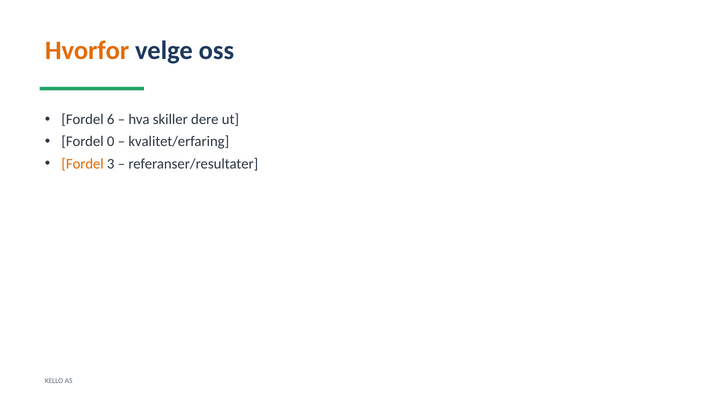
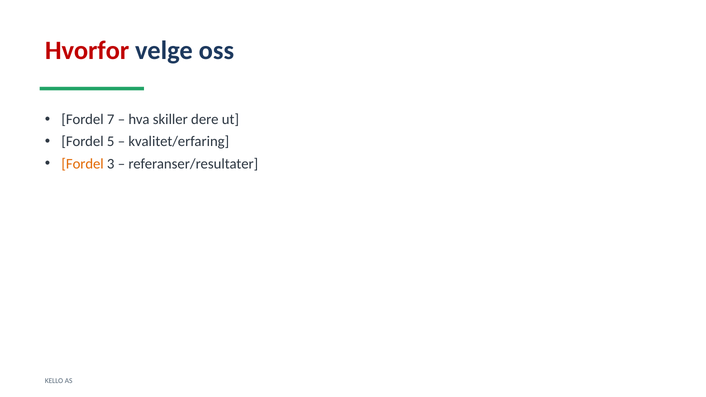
Hvorfor colour: orange -> red (87, 50)
6: 6 -> 7 (111, 120)
0: 0 -> 5 (111, 142)
